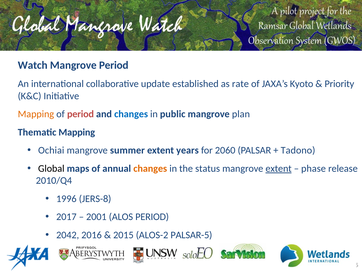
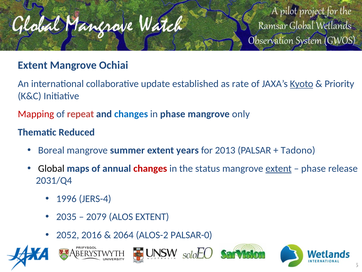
Watch: Watch -> Extent (33, 65)
Mangrove Period: Period -> Ochiai (114, 65)
Kyoto underline: none -> present (302, 84)
Mapping colour: orange -> red (36, 114)
of period: period -> repeat (81, 114)
in public: public -> phase (173, 114)
plan: plan -> only (241, 114)
Thematic Mapping: Mapping -> Reduced (77, 132)
Ochiai: Ochiai -> Boreal (51, 150)
2060: 2060 -> 2013 (225, 150)
changes colour: orange -> red (150, 168)
2010/Q4: 2010/Q4 -> 2031/Q4 (54, 180)
JERS-8: JERS-8 -> JERS-4 (95, 198)
2017: 2017 -> 2035 (66, 216)
2001: 2001 -> 2079 (96, 216)
ALOS PERIOD: PERIOD -> EXTENT (152, 216)
2042: 2042 -> 2052 (68, 235)
2015: 2015 -> 2064 (123, 235)
PALSAR-5: PALSAR-5 -> PALSAR-0 (191, 235)
